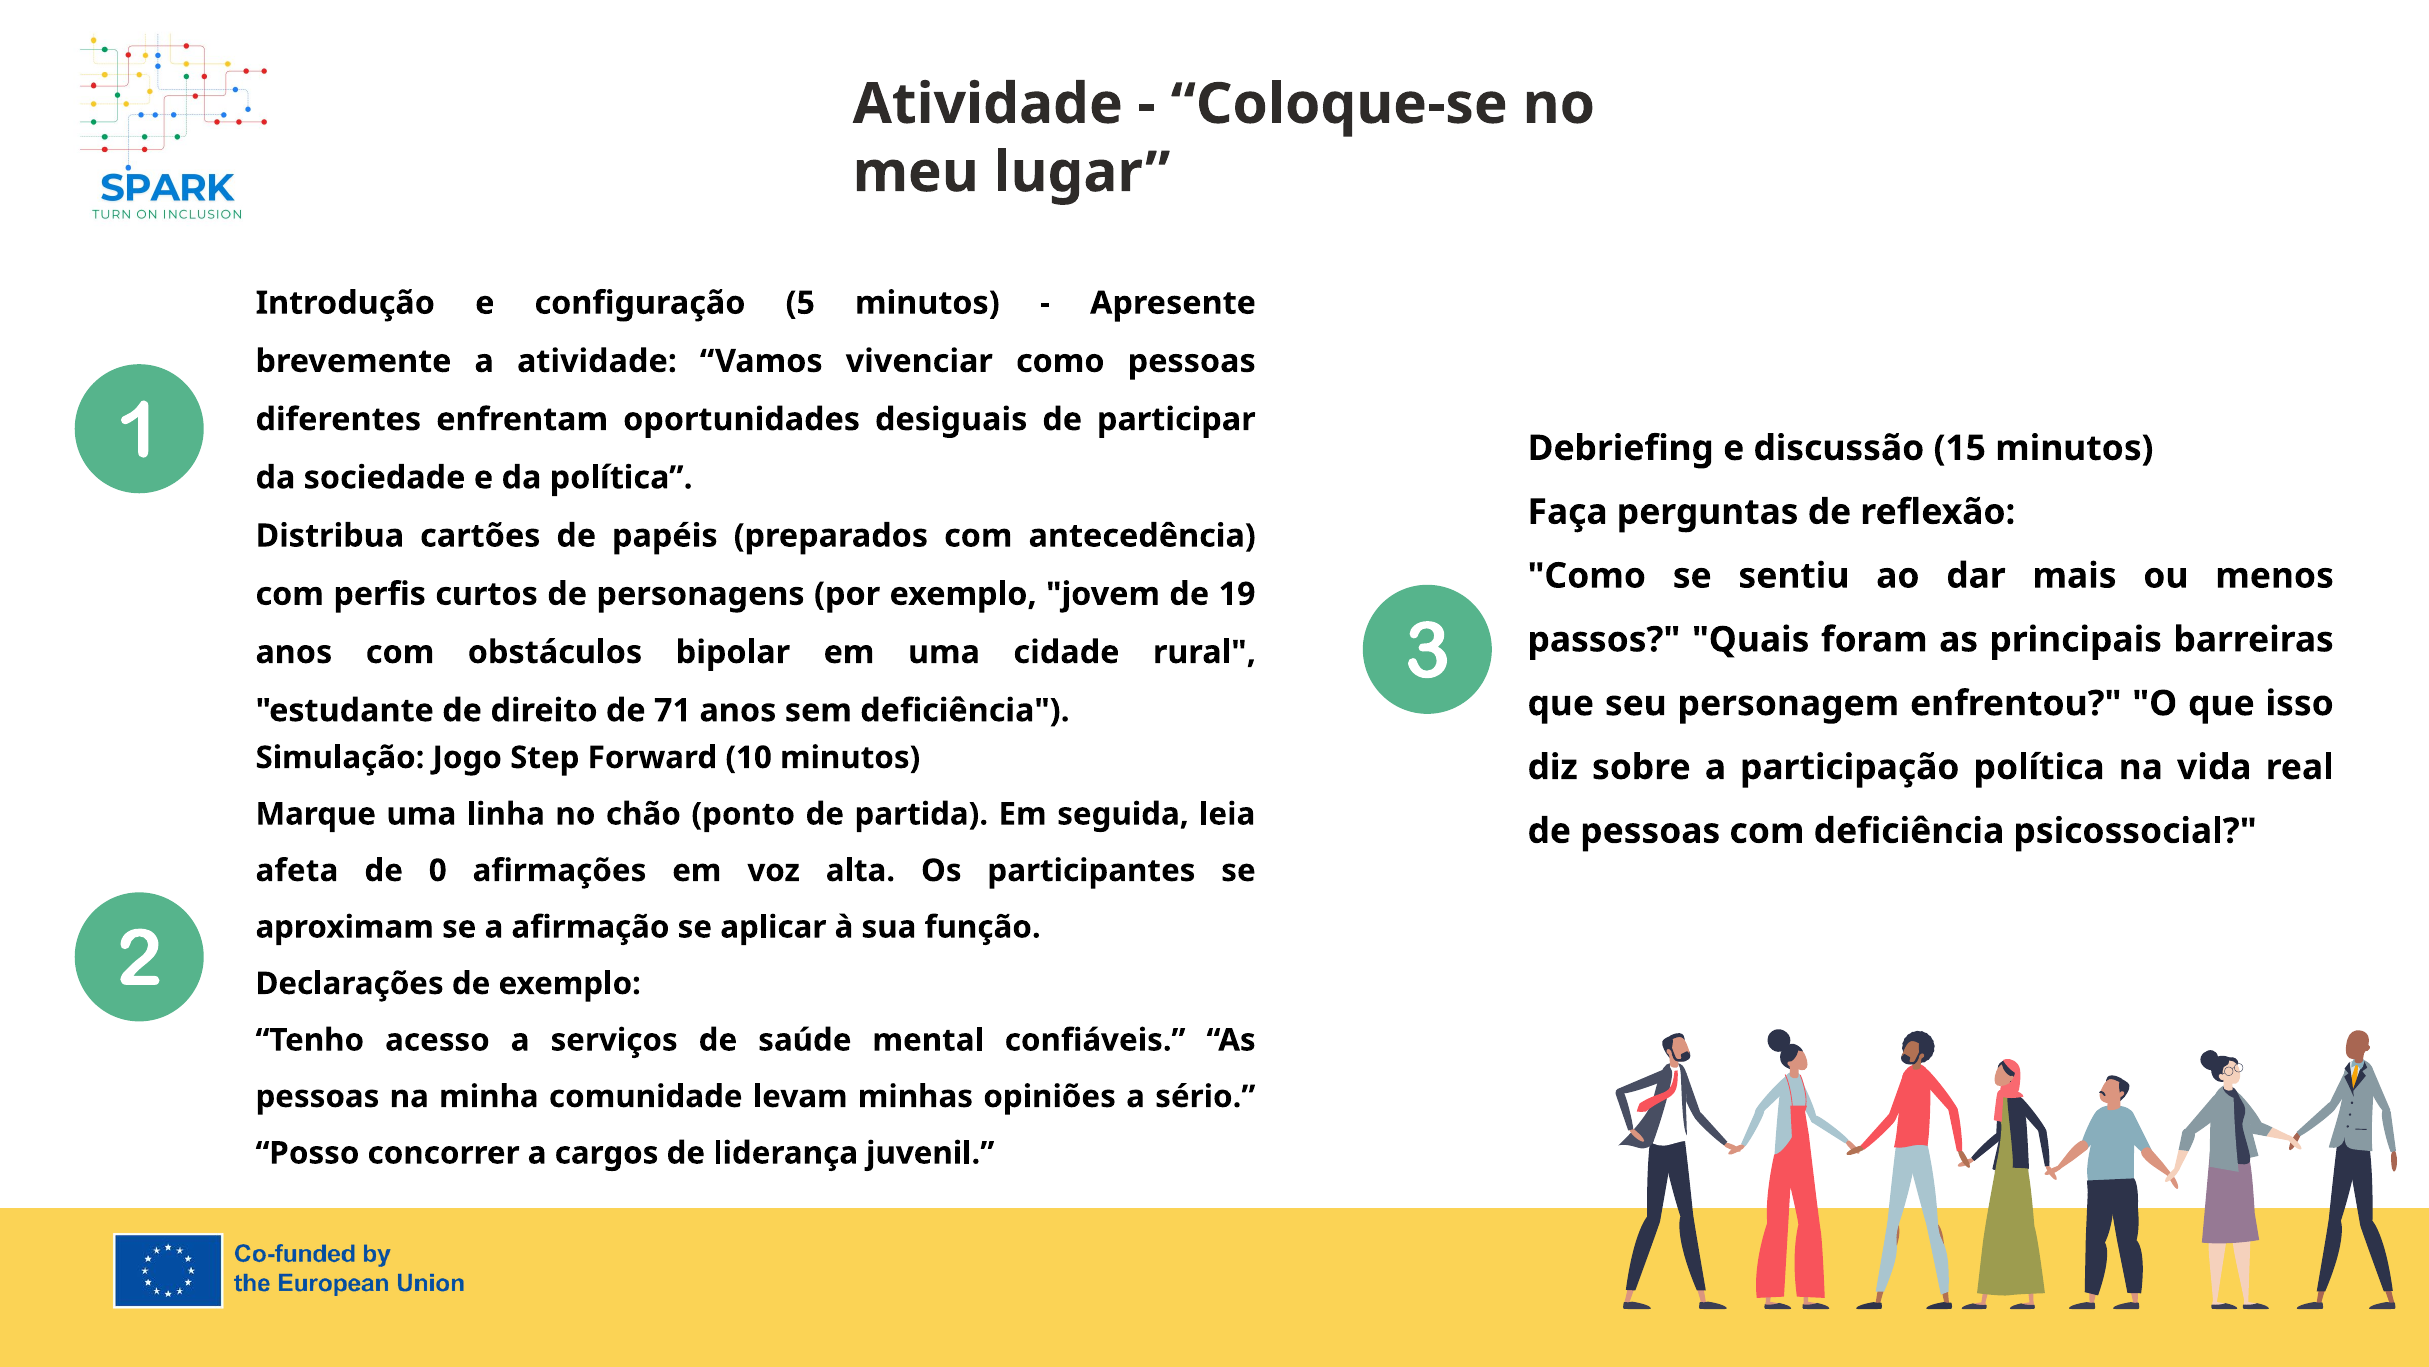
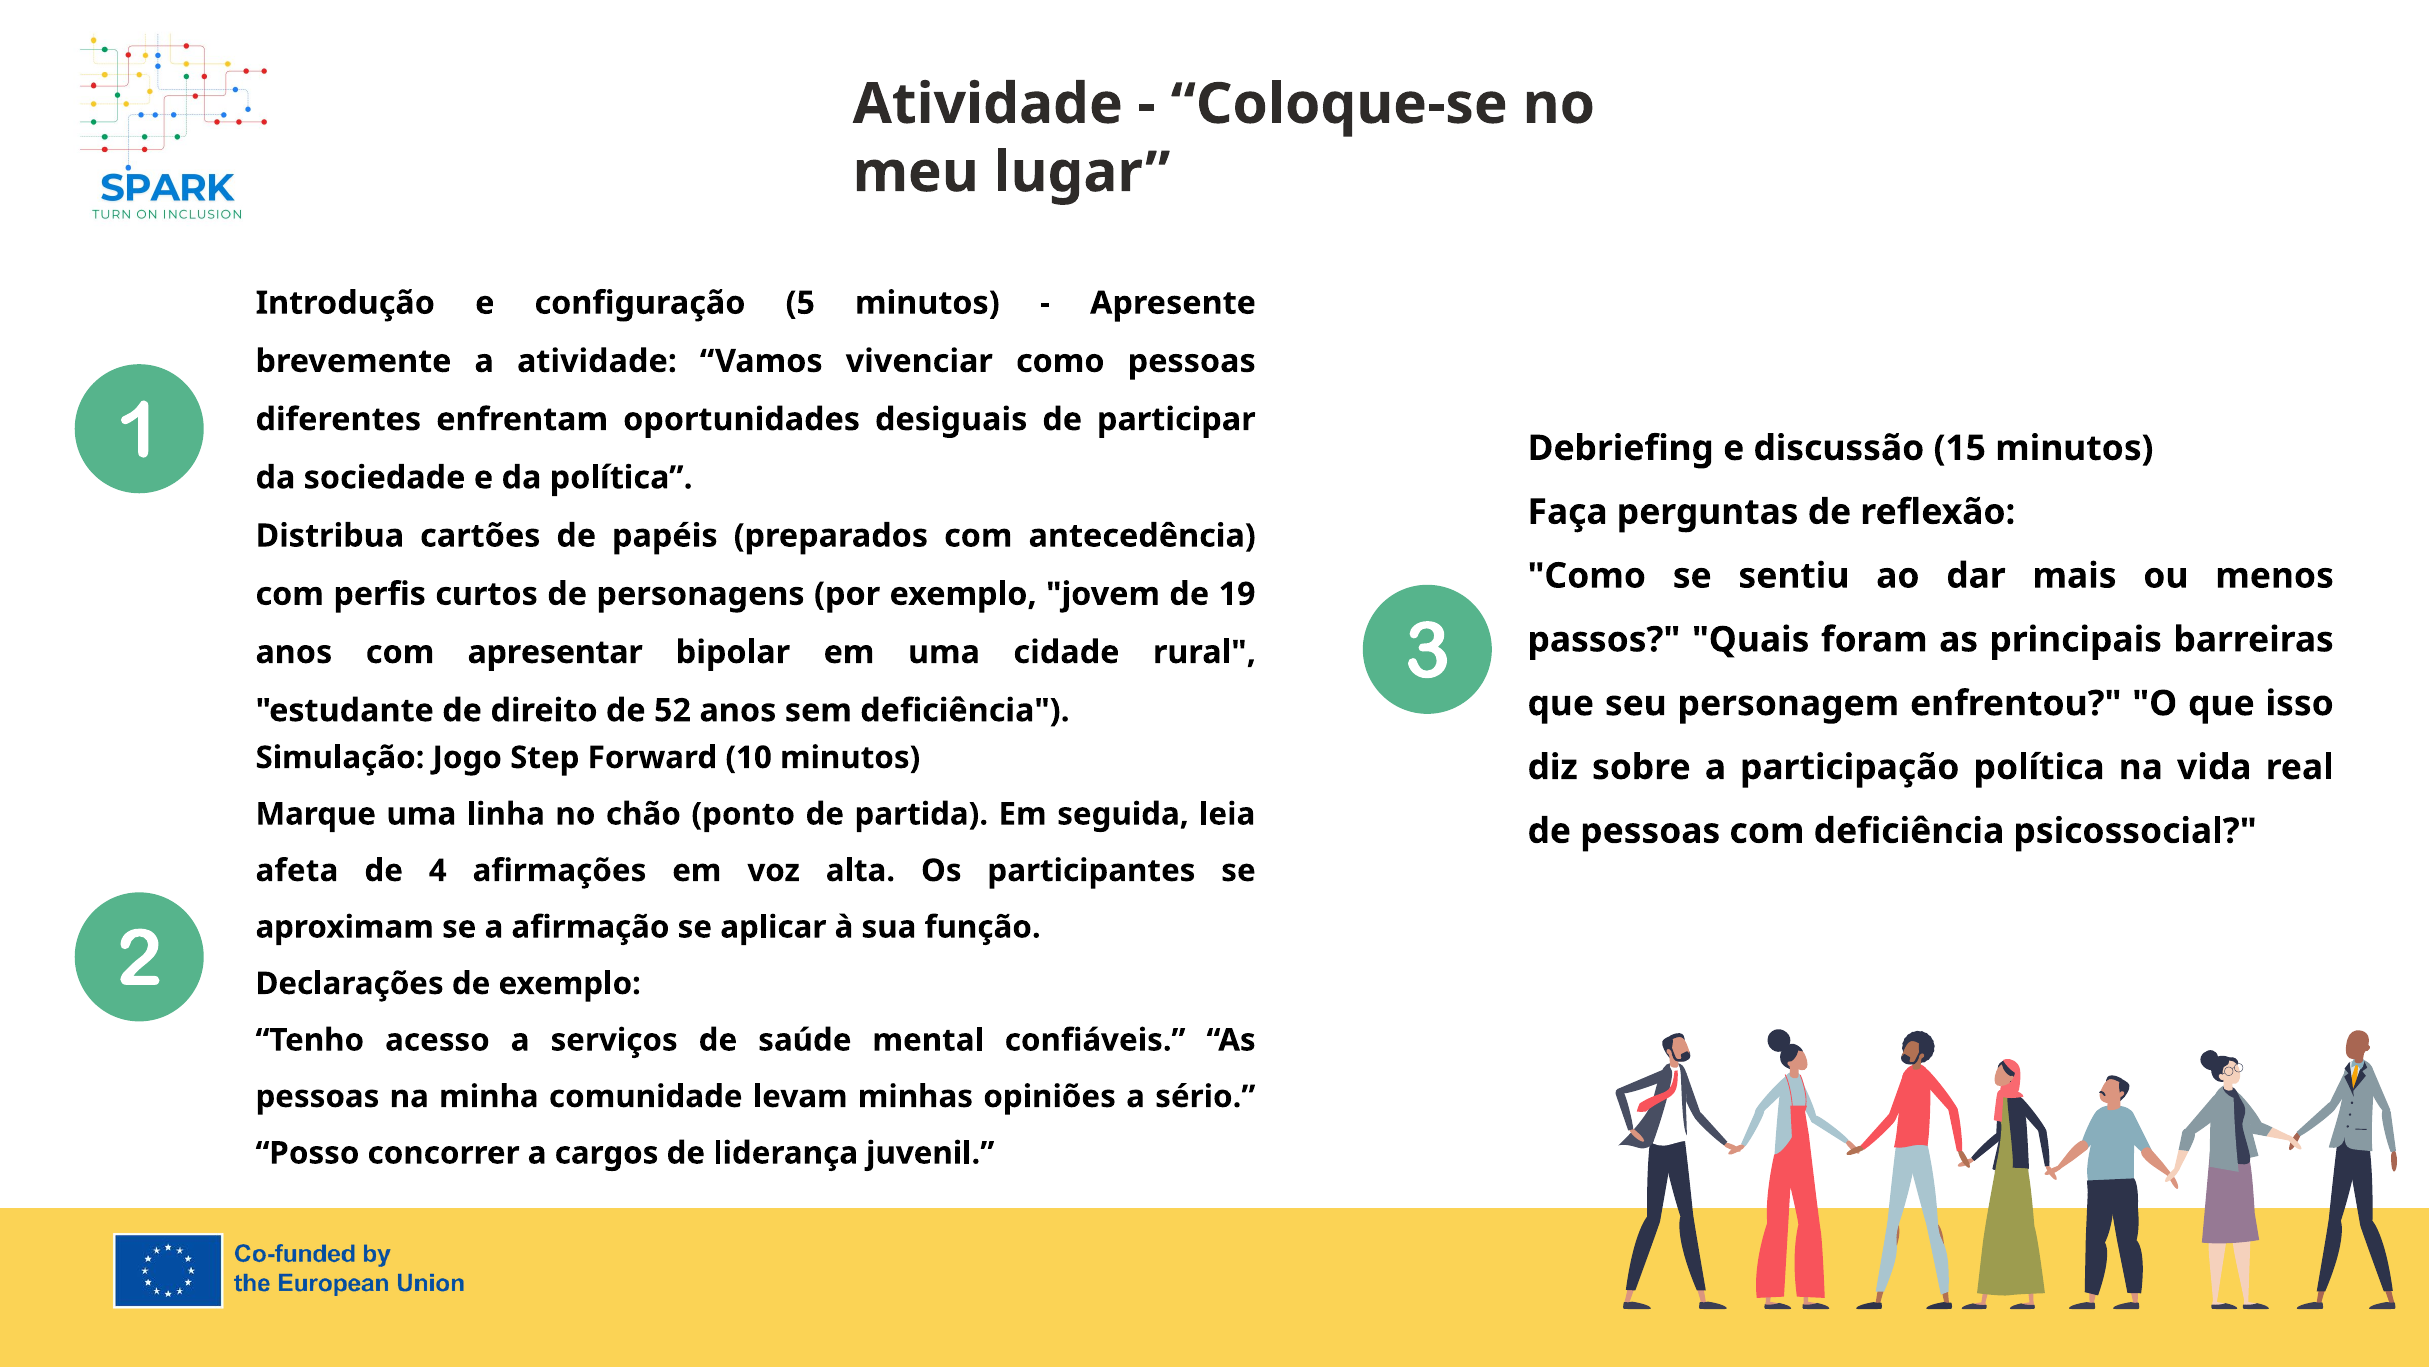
obstáculos: obstáculos -> apresentar (555, 652)
71: 71 -> 52 (673, 710)
0: 0 -> 4 (438, 870)
